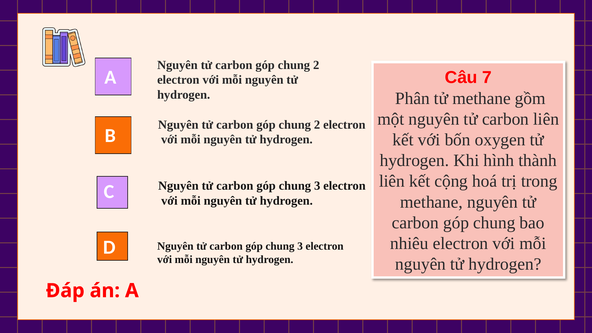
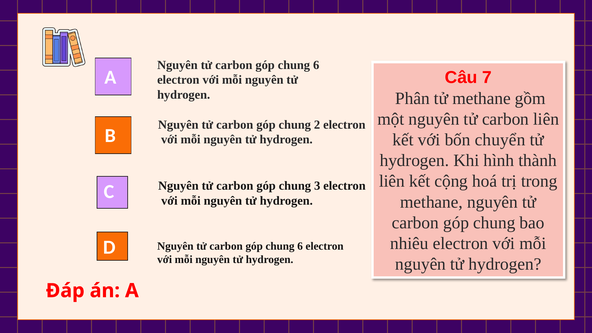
2: 2 -> 6 (316, 65)
oxygen: oxygen -> chuyển (500, 140)
3: 3 -> 6 (300, 246)
